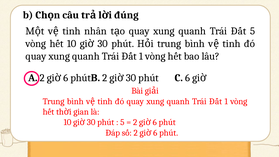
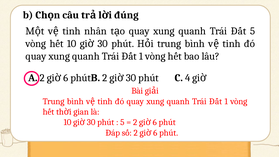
C 6: 6 -> 4 (188, 78)
